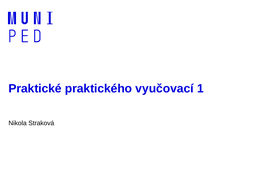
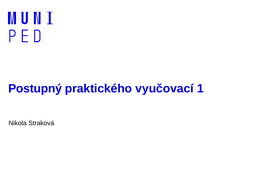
Praktické: Praktické -> Postupný (35, 88)
